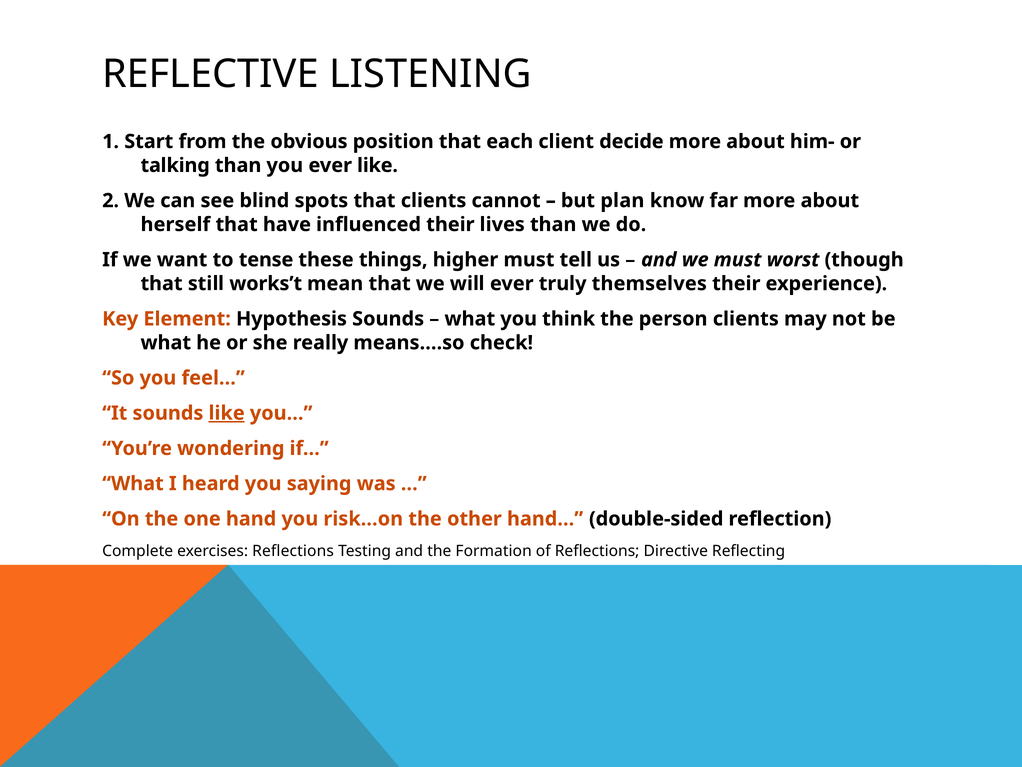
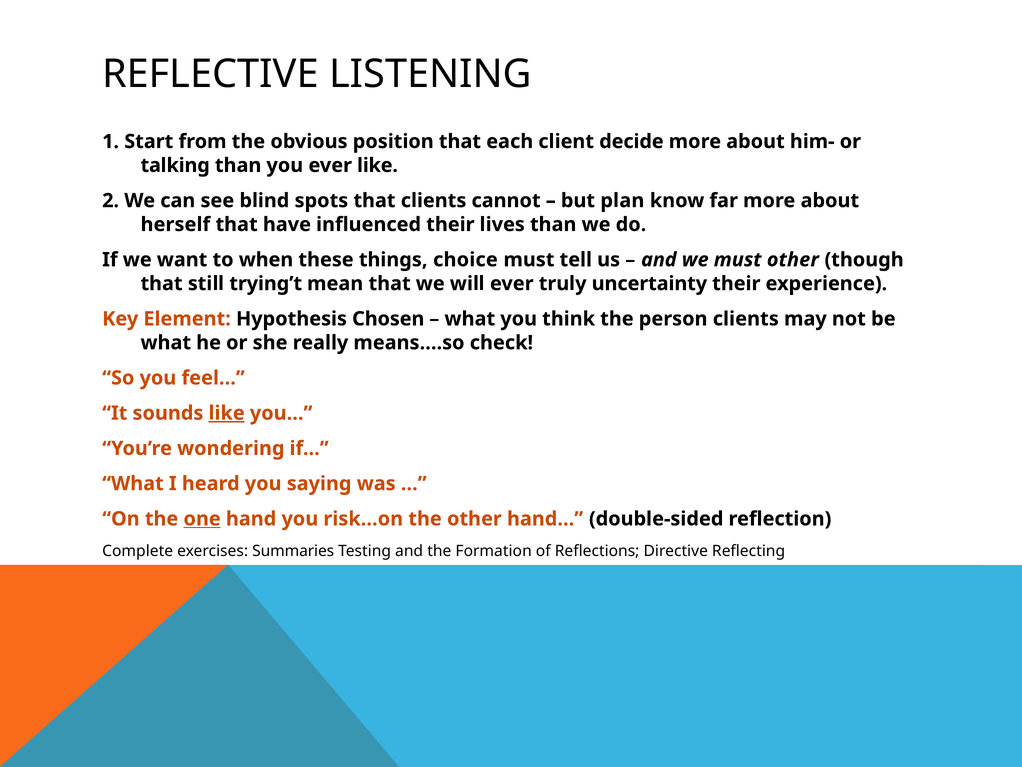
tense: tense -> when (266, 260)
higher: higher -> choice (465, 260)
must worst: worst -> other (793, 260)
works’t: works’t -> trying’t (266, 283)
themselves: themselves -> uncertainty (649, 283)
Hypothesis Sounds: Sounds -> Chosen (388, 319)
one underline: none -> present (202, 519)
exercises Reflections: Reflections -> Summaries (293, 551)
